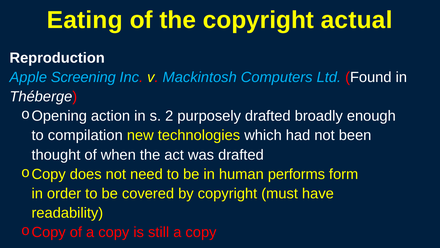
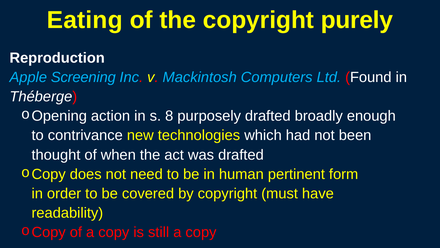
actual: actual -> purely (357, 20)
2: 2 -> 8 (169, 116)
compilation: compilation -> contrivance (85, 135)
performs: performs -> pertinent (296, 174)
